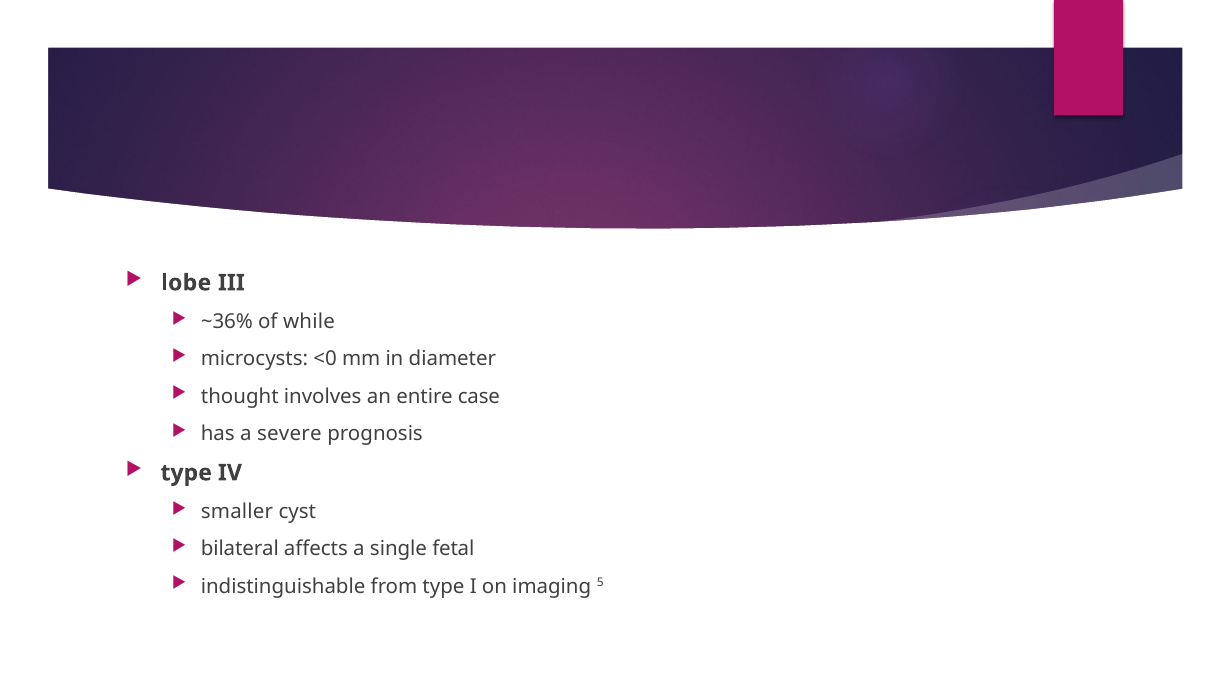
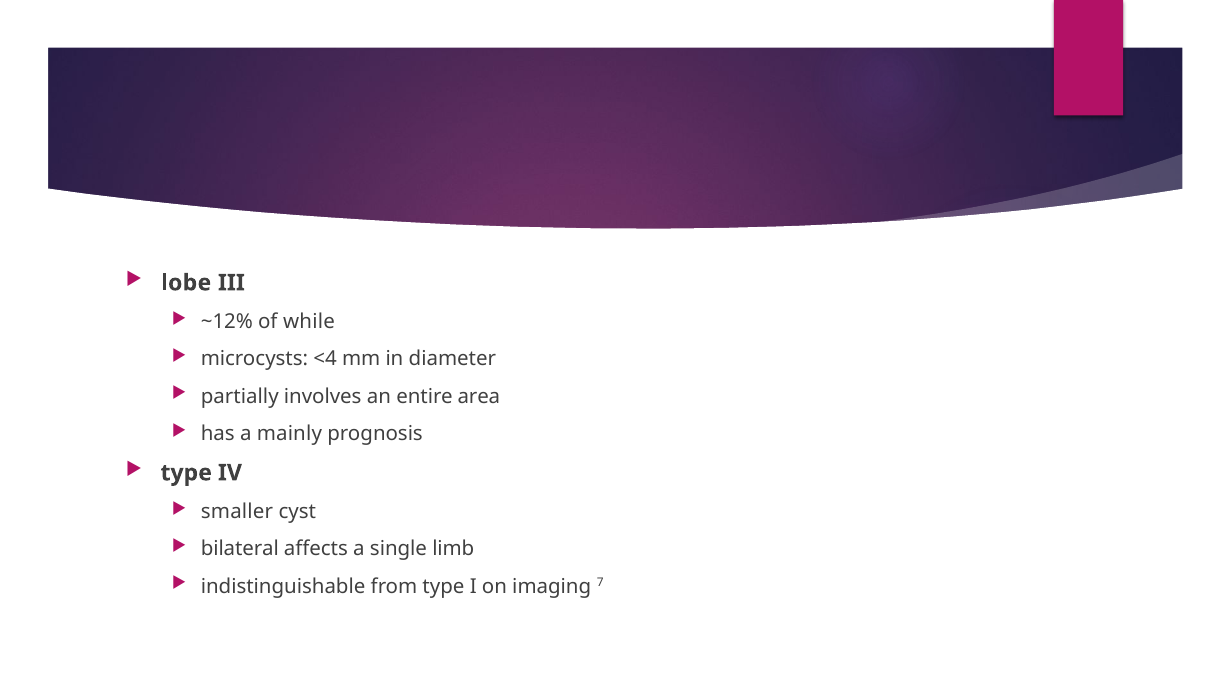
~36%: ~36% -> ~12% (227, 322)
<0: <0 -> <4 (325, 359)
thought: thought -> partially (240, 397)
case: case -> area (479, 397)
severe: severe -> mainly (289, 434)
fetal: fetal -> limb (453, 549)
5: 5 -> 7 (600, 583)
